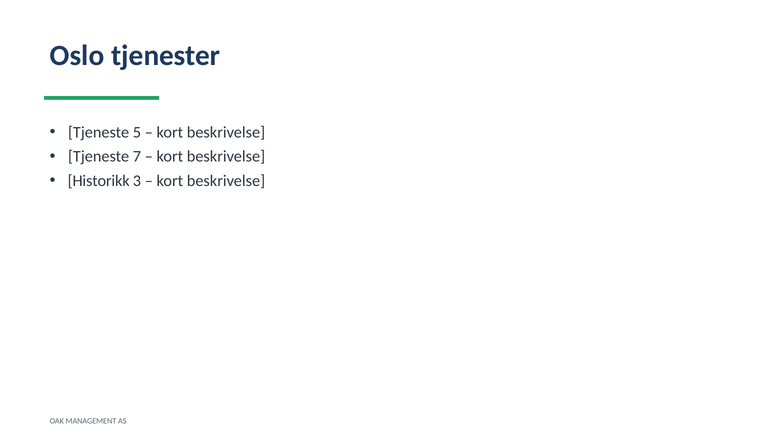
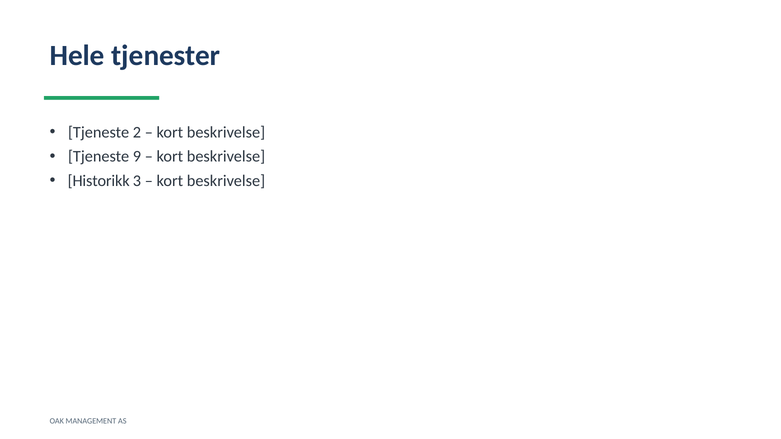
Oslo: Oslo -> Hele (77, 56)
5: 5 -> 2 (137, 132)
7: 7 -> 9 (137, 157)
